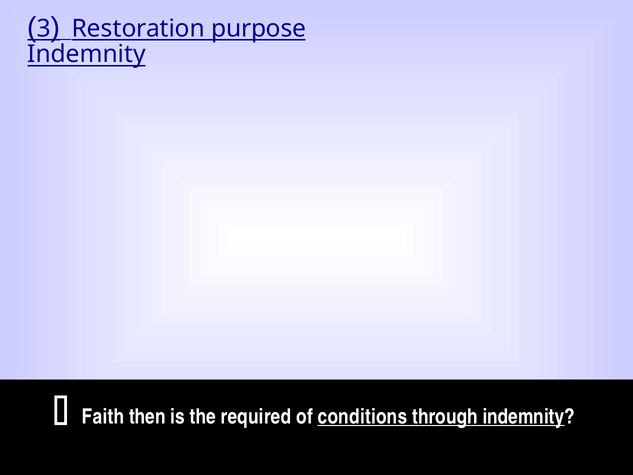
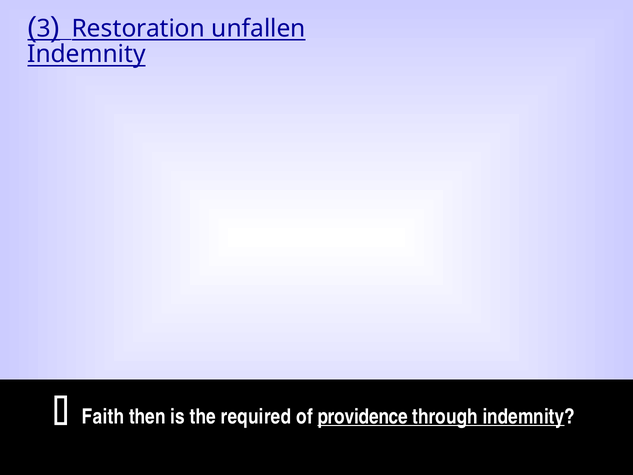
purpose: purpose -> unfallen (259, 28)
conditions: conditions -> providence (363, 417)
